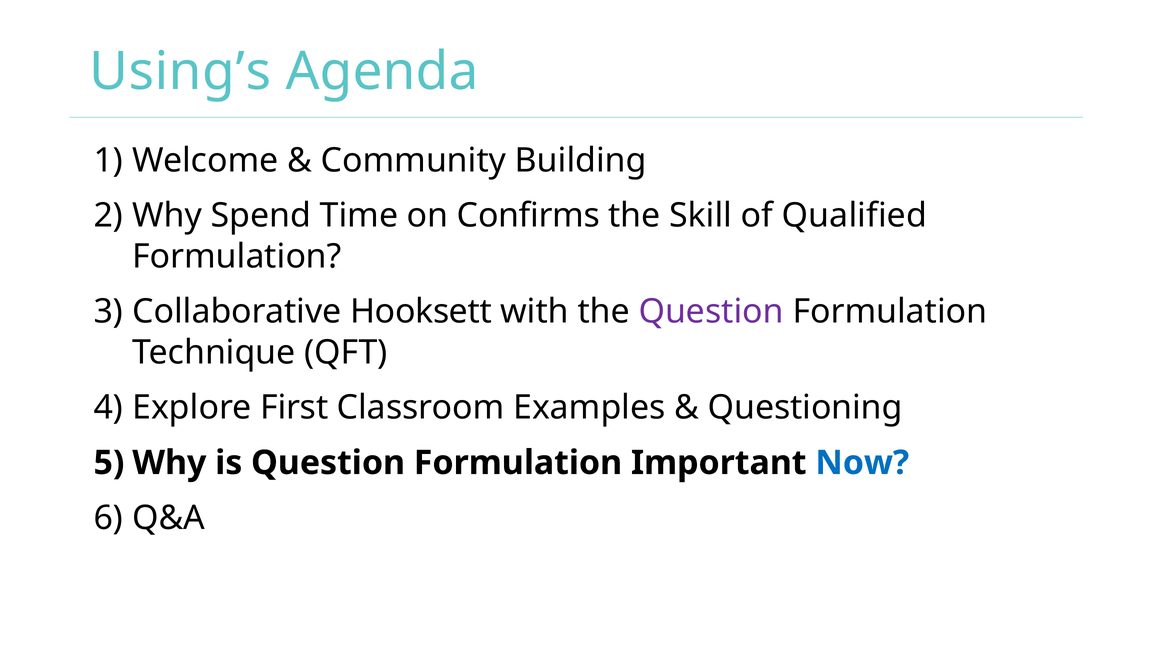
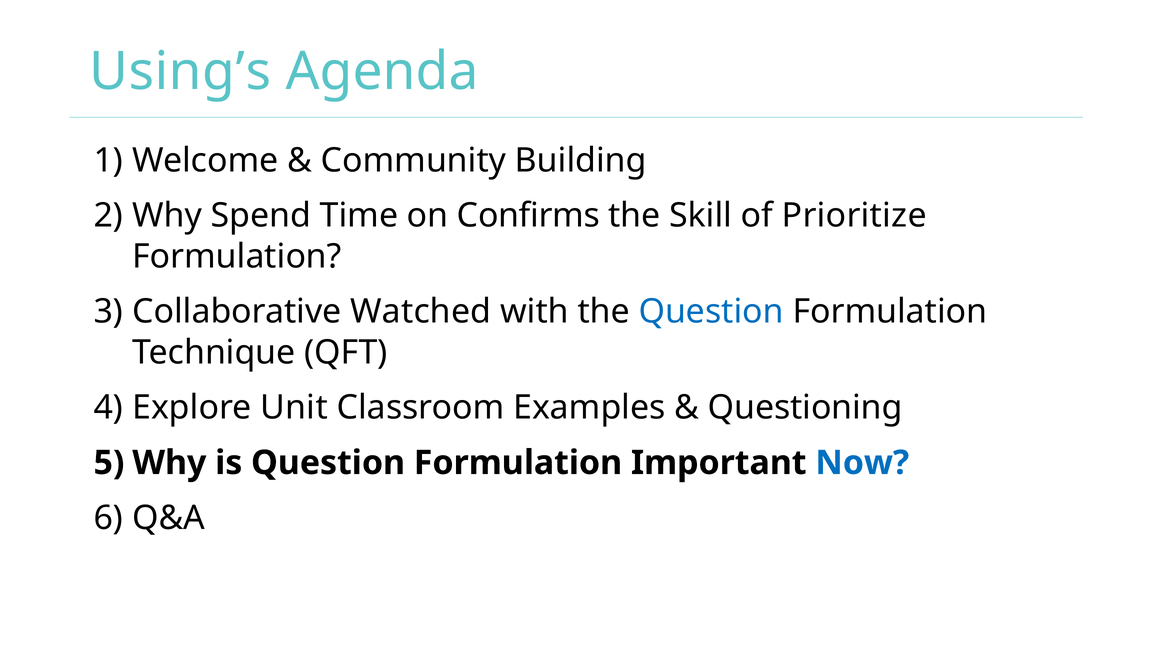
Qualified: Qualified -> Prioritize (854, 216)
Hooksett: Hooksett -> Watched (421, 312)
Question colour: purple -> blue (711, 312)
First: First -> Unit (294, 408)
